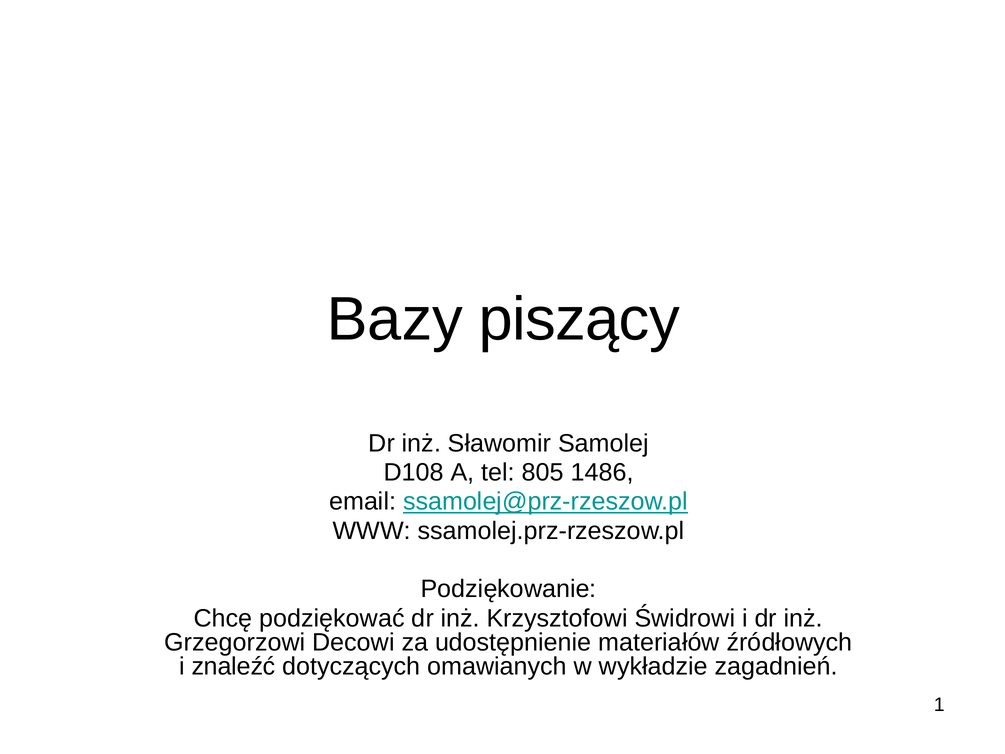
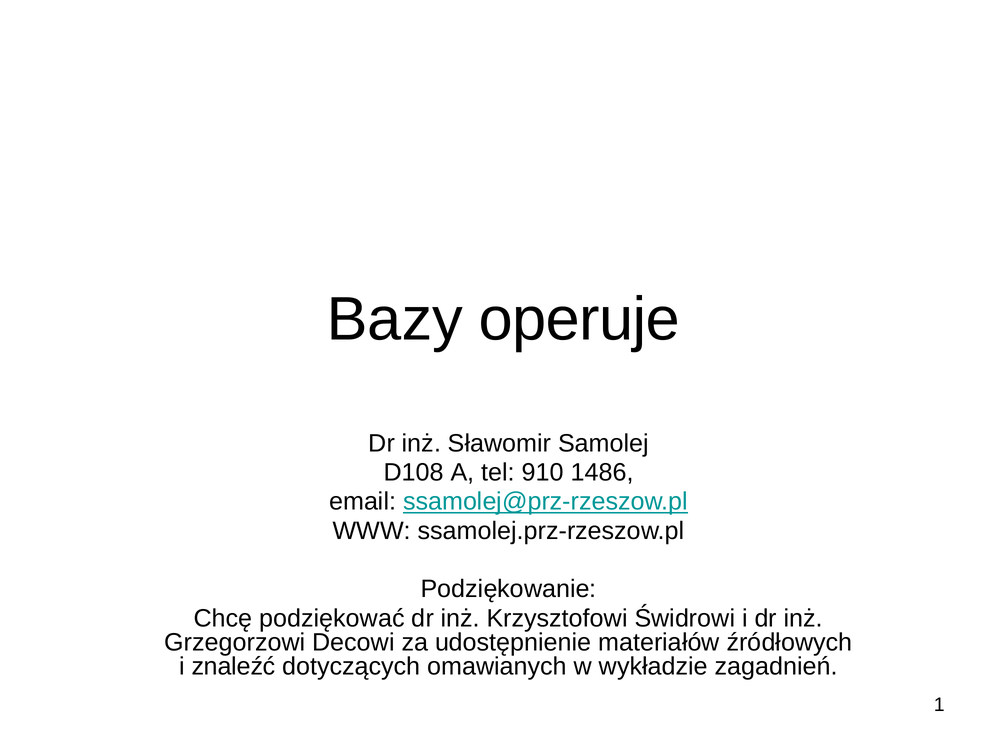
piszący: piszący -> operuje (579, 319)
805: 805 -> 910 (543, 472)
